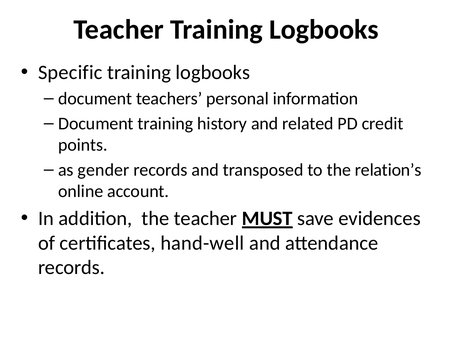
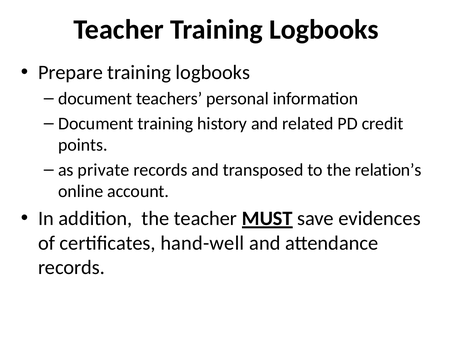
Specific: Specific -> Prepare (70, 72)
gender: gender -> private (104, 170)
